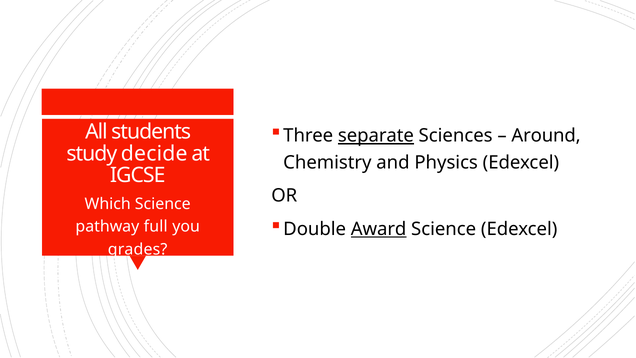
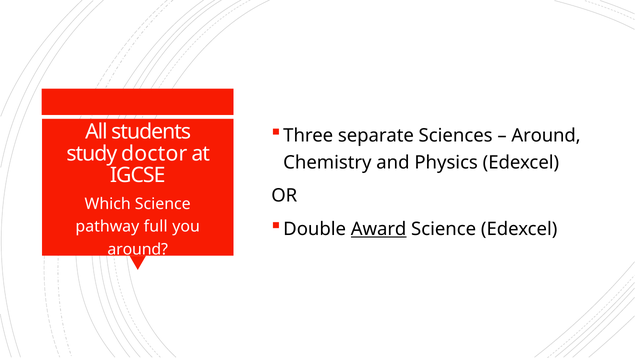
separate underline: present -> none (376, 136)
decide: decide -> doctor (154, 154)
grades: grades -> around (138, 249)
